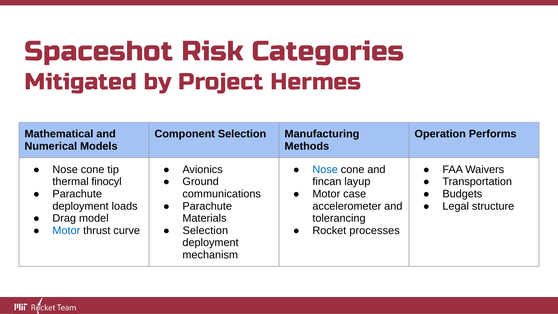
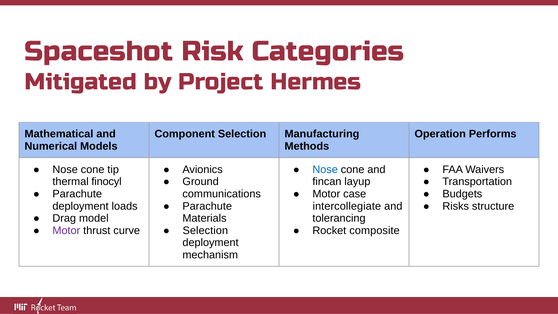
accelerometer: accelerometer -> intercollegiate (347, 206)
Legal: Legal -> Risks (456, 206)
Motor colour: blue -> purple (66, 230)
processes: processes -> composite (375, 230)
